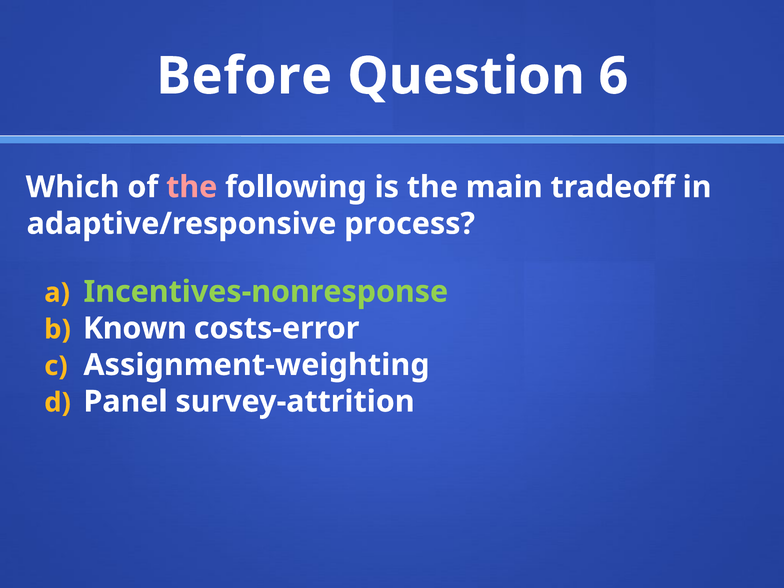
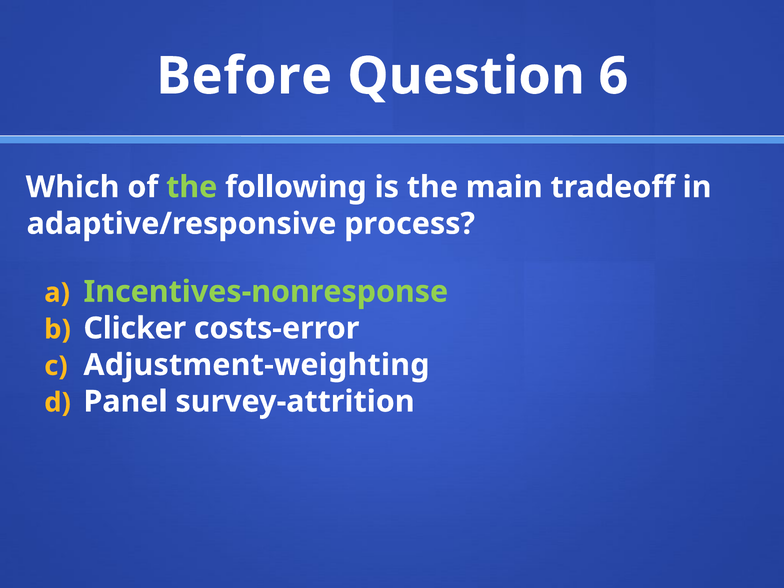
the colour: pink -> light green (192, 187)
Known: Known -> Clicker (135, 328)
Assignment-weighting: Assignment-weighting -> Adjustment-weighting (256, 365)
